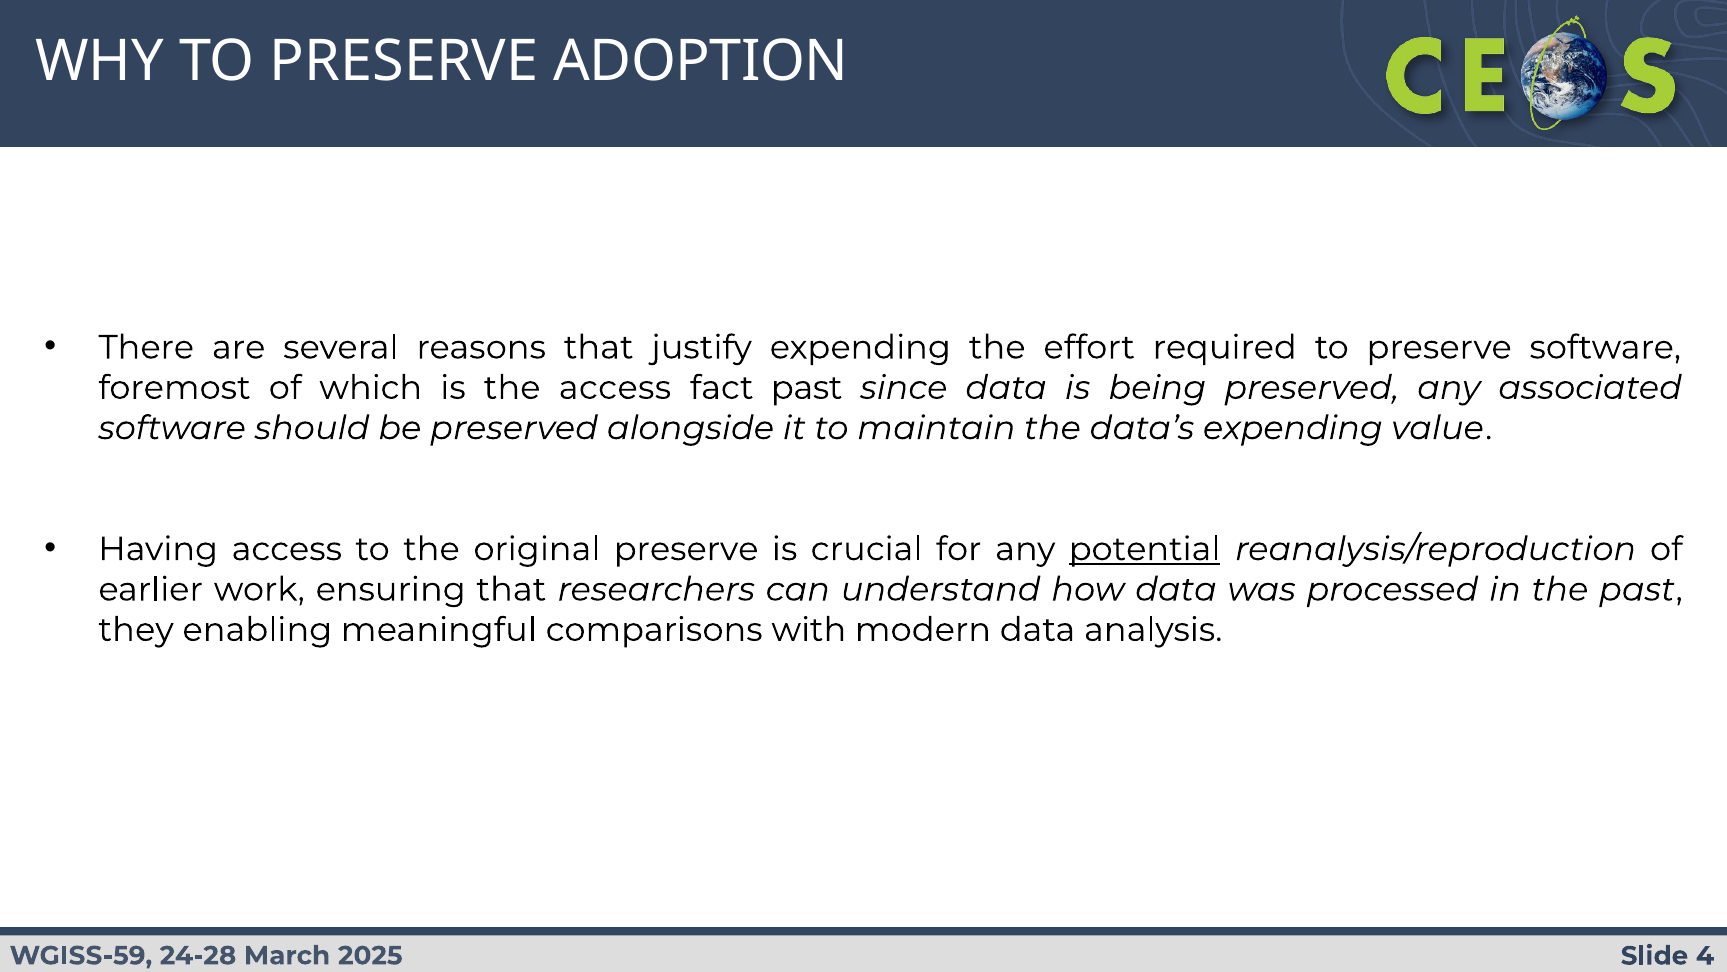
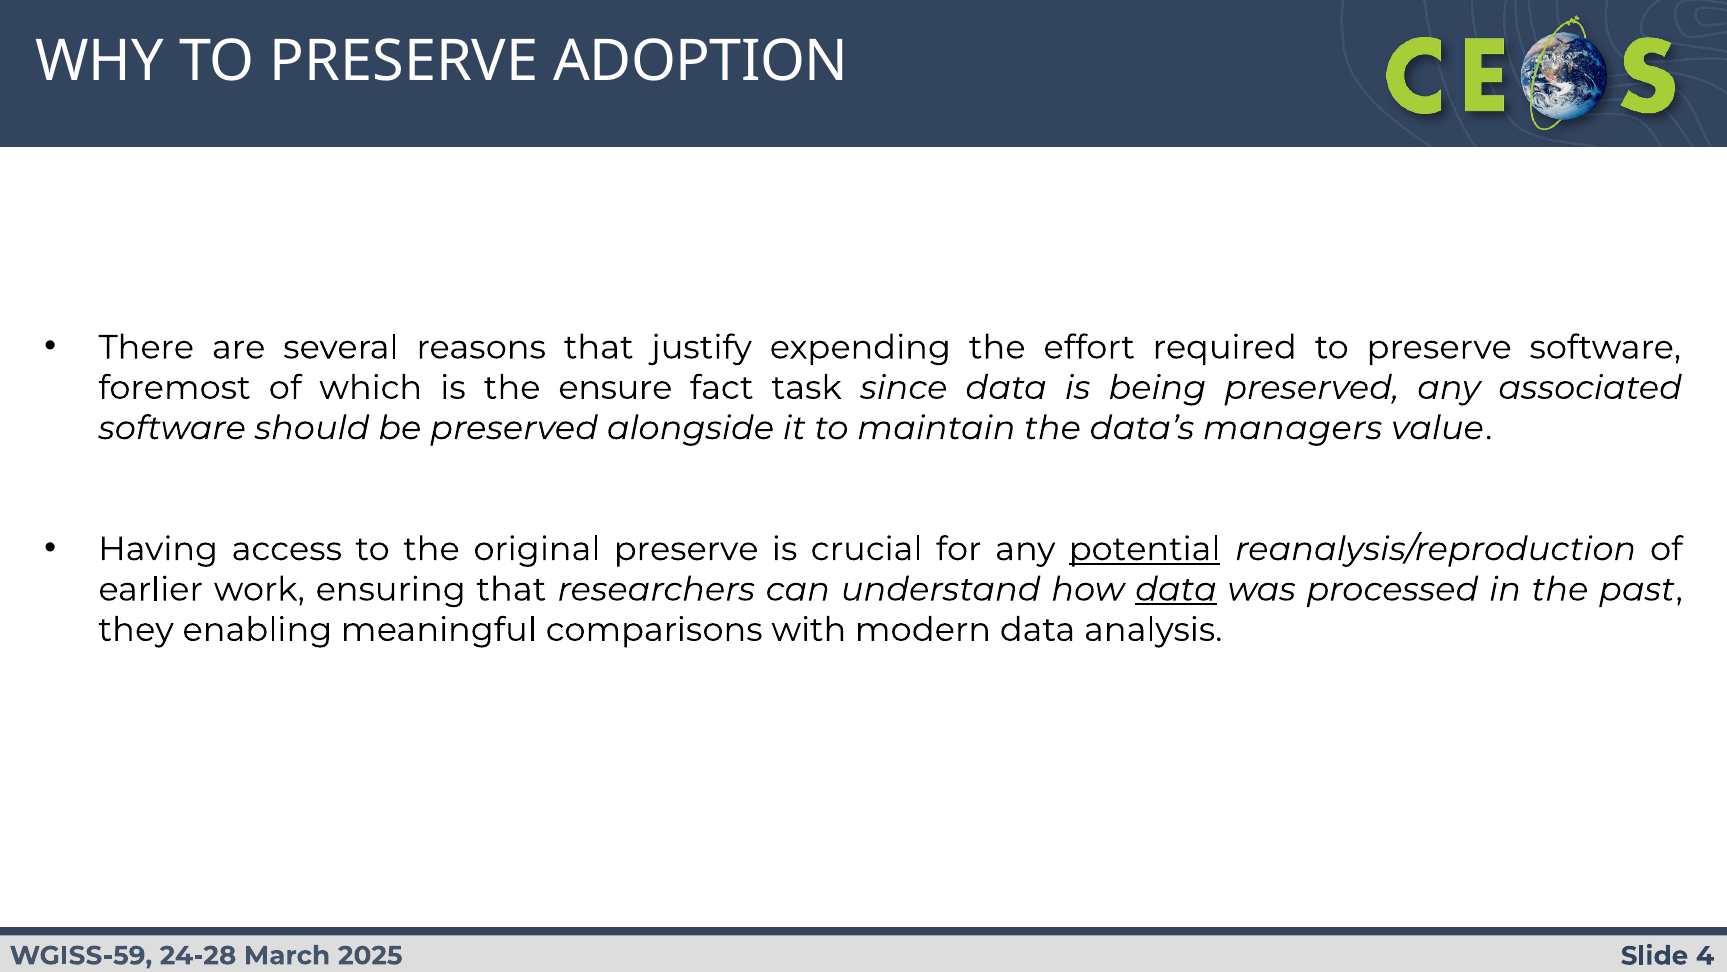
the access: access -> ensure (615, 388)
fact past: past -> task (807, 388)
data’s expending: expending -> managers (1293, 428)
data underline: none -> present (1176, 589)
